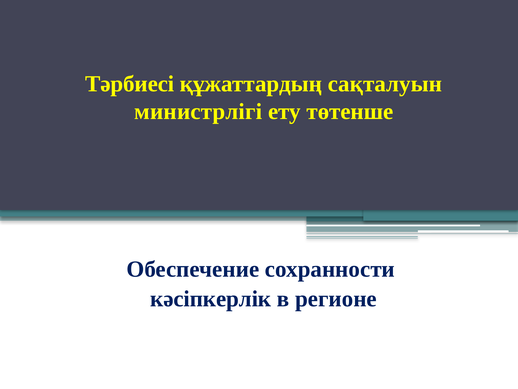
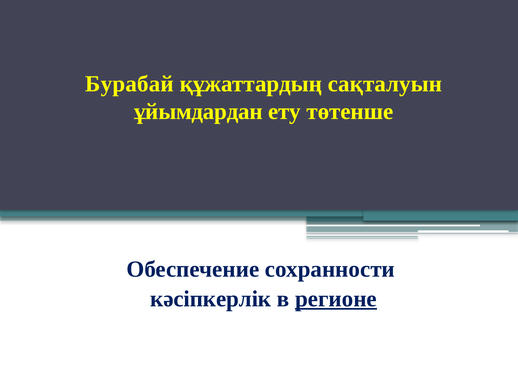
Тәрбиесі: Тәрбиесі -> Бурабай (130, 84)
министрлігі: министрлігі -> ұйымдардан (198, 111)
регионе underline: none -> present (336, 299)
